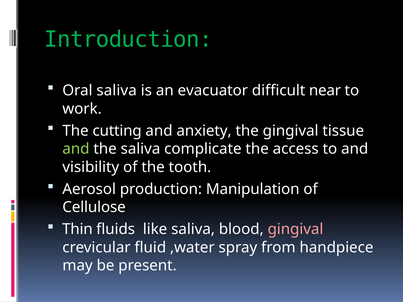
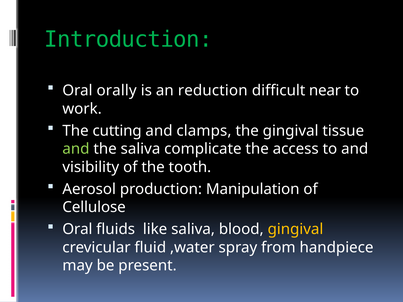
Oral saliva: saliva -> orally (117, 91)
evacuator: evacuator -> reduction (213, 91)
anxiety: anxiety -> clamps (204, 131)
Thin: Thin -> Oral (77, 230)
gingival colour: pink -> yellow (295, 230)
